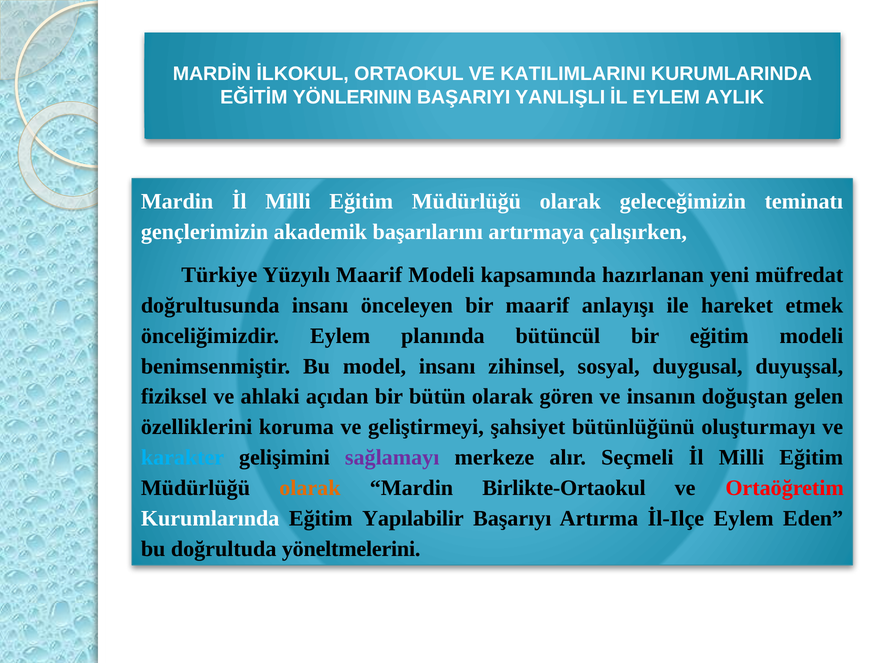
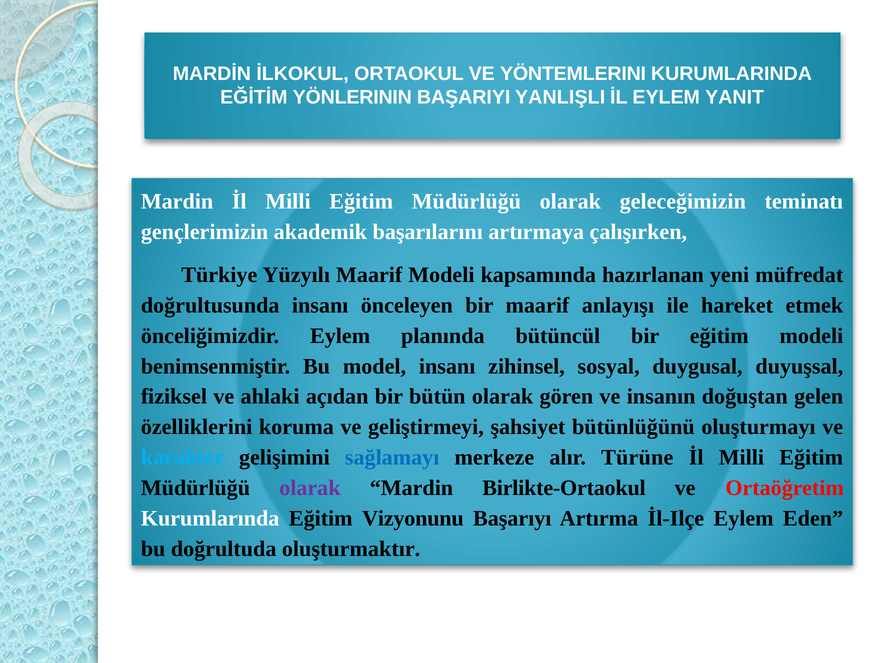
KATILIMLARINI: KATILIMLARINI -> YÖNTEMLERINI (573, 74)
AYLIK: AYLIK -> YANIT (735, 97)
sağlamayı colour: purple -> blue (392, 458)
Seçmeli: Seçmeli -> Türüne (637, 458)
olarak colour: orange -> purple (310, 488)
Yapılabilir: Yapılabilir -> Vizyonunu (413, 519)
yöneltmelerini: yöneltmelerini -> oluşturmaktır (351, 549)
